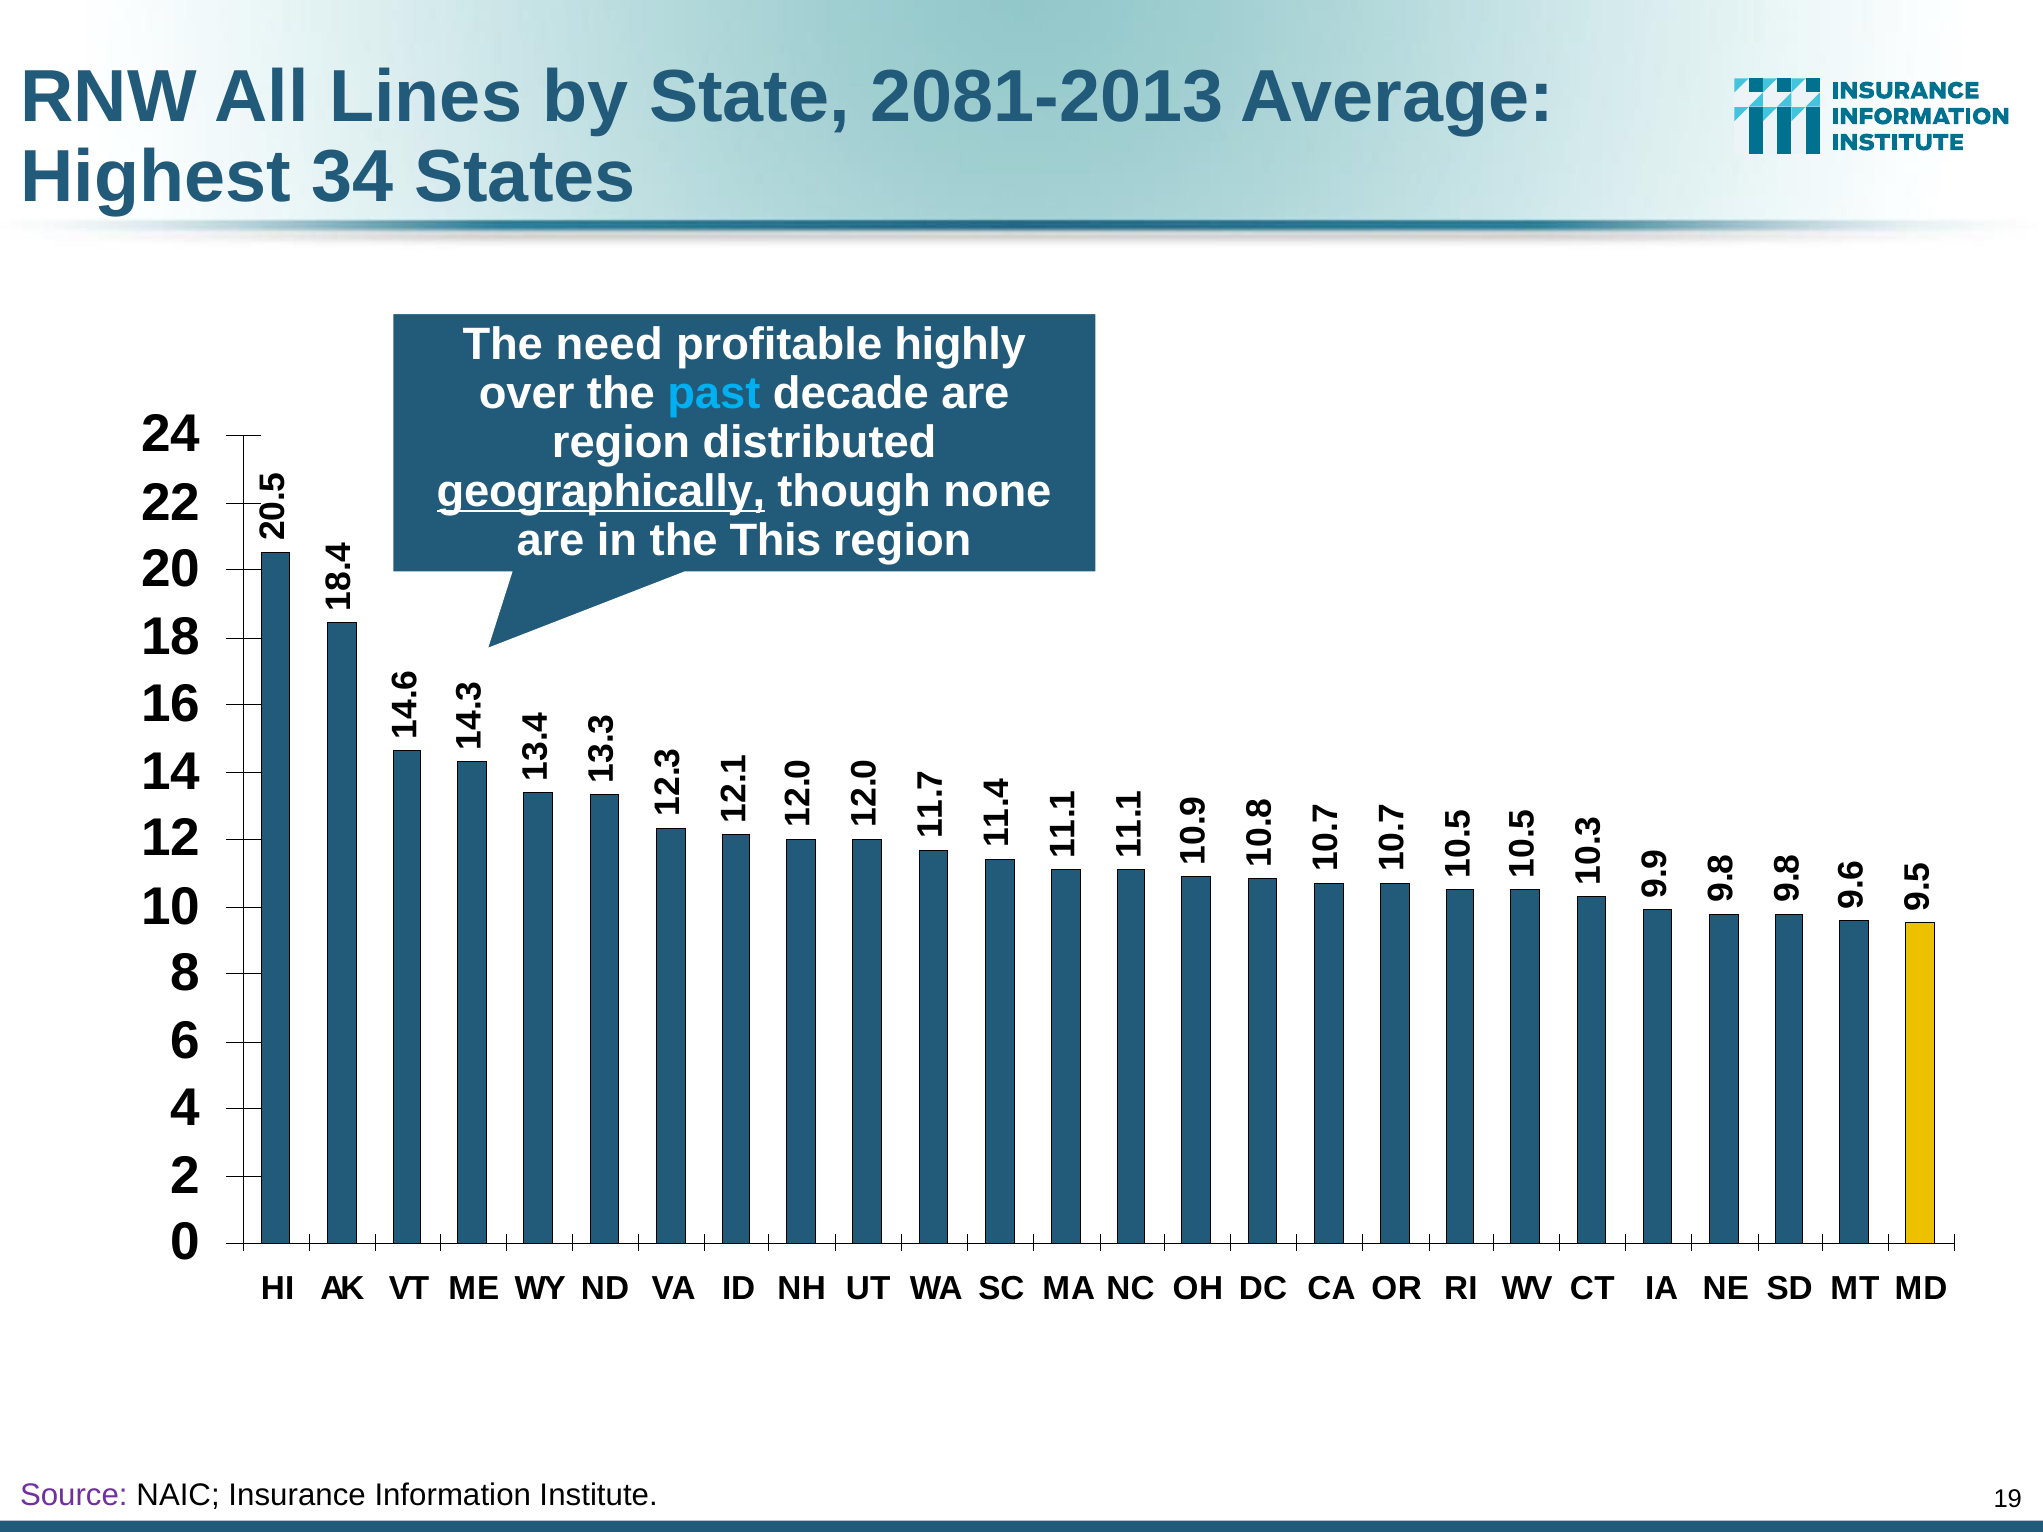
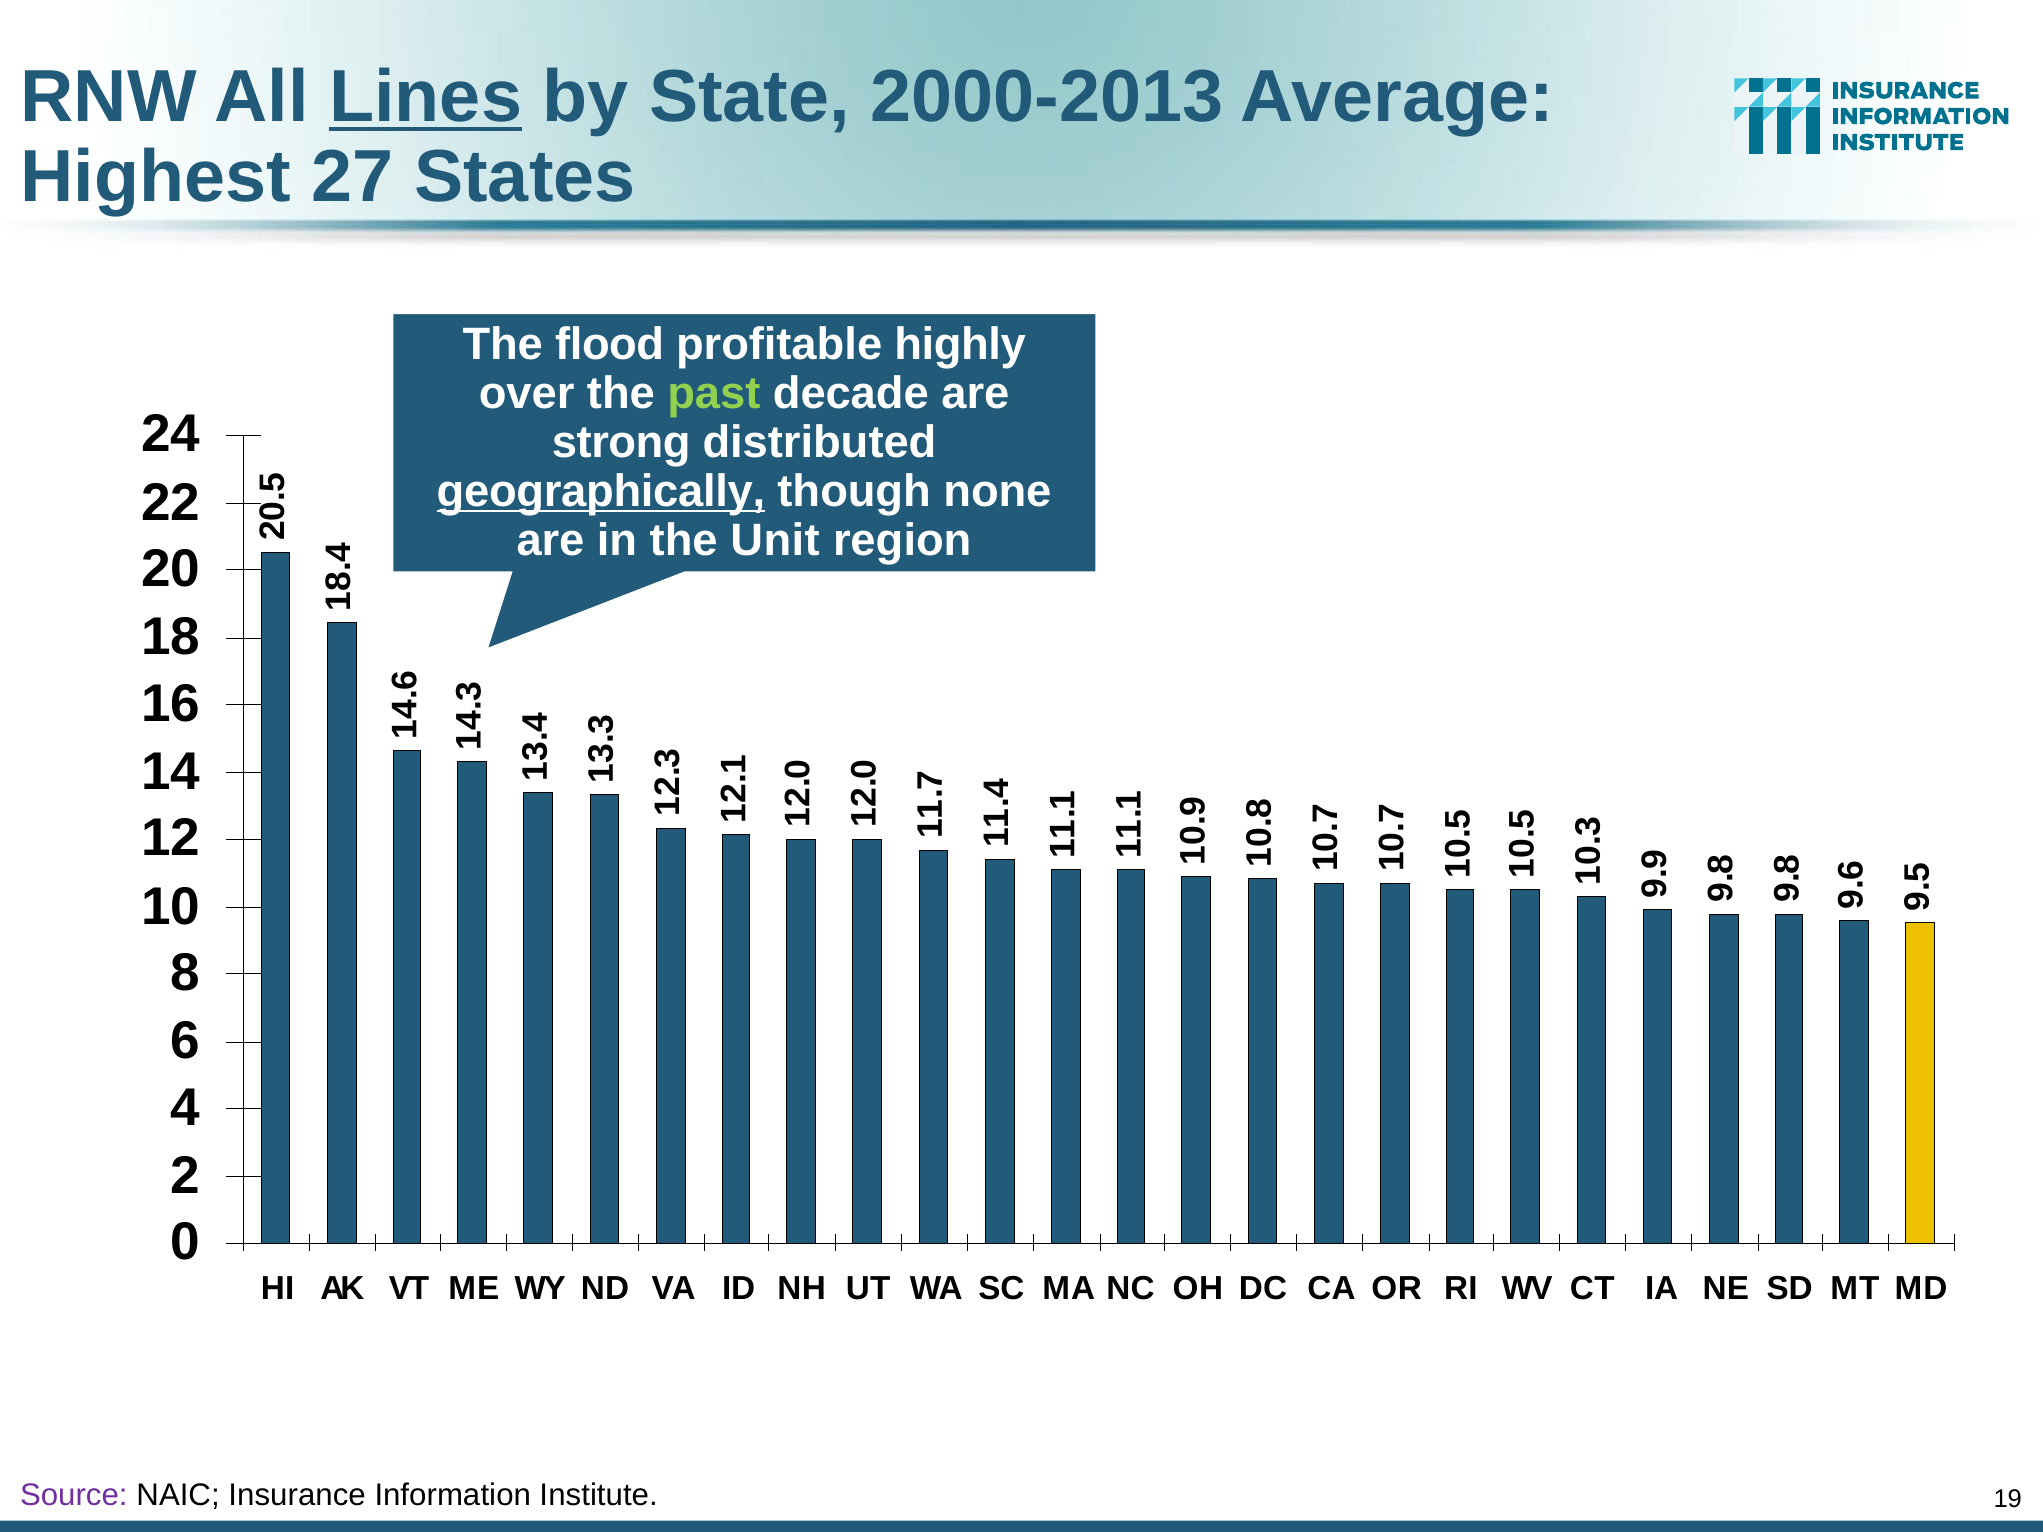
Lines underline: none -> present (426, 97)
2081-2013: 2081-2013 -> 2000-2013 (1047, 97)
34: 34 -> 27 (353, 177)
need: need -> flood (610, 345)
past colour: light blue -> light green (714, 394)
region: region -> strong (621, 443)
This: This -> Unit (775, 541)
